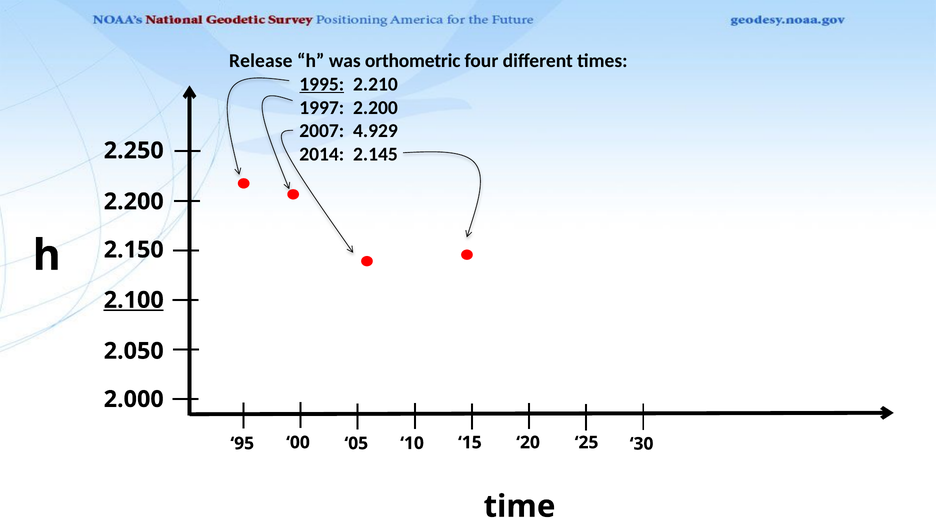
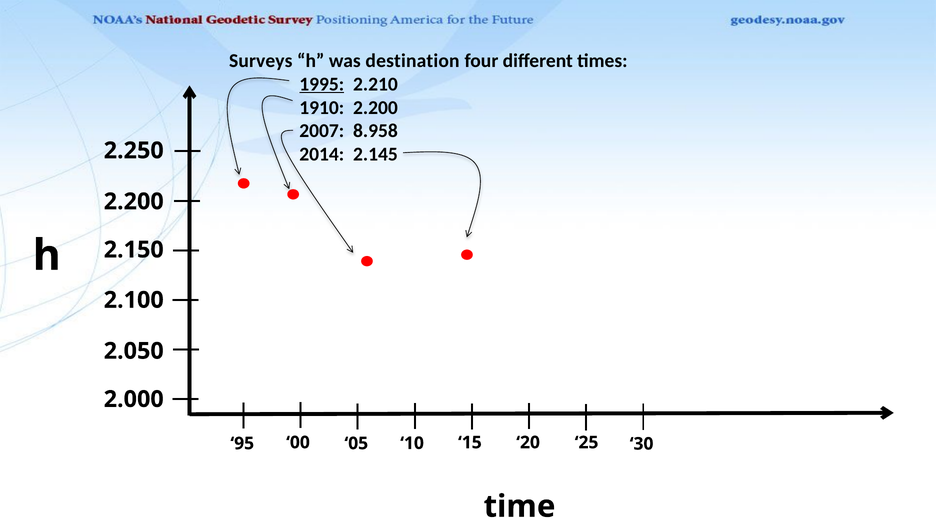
Release: Release -> Surveys (261, 61)
orthometric: orthometric -> destination (413, 61)
1997: 1997 -> 1910 (322, 107)
4.929: 4.929 -> 8.958 (375, 131)
2.100 underline: present -> none (134, 300)
